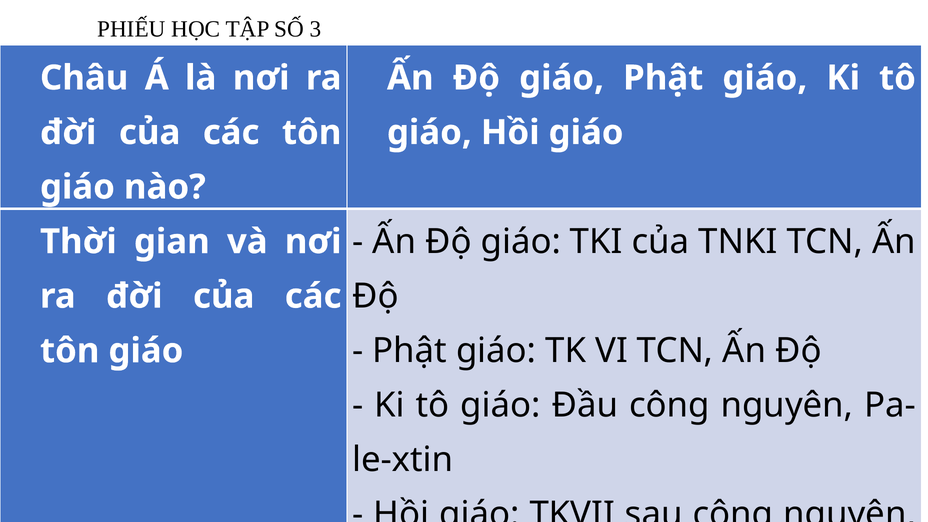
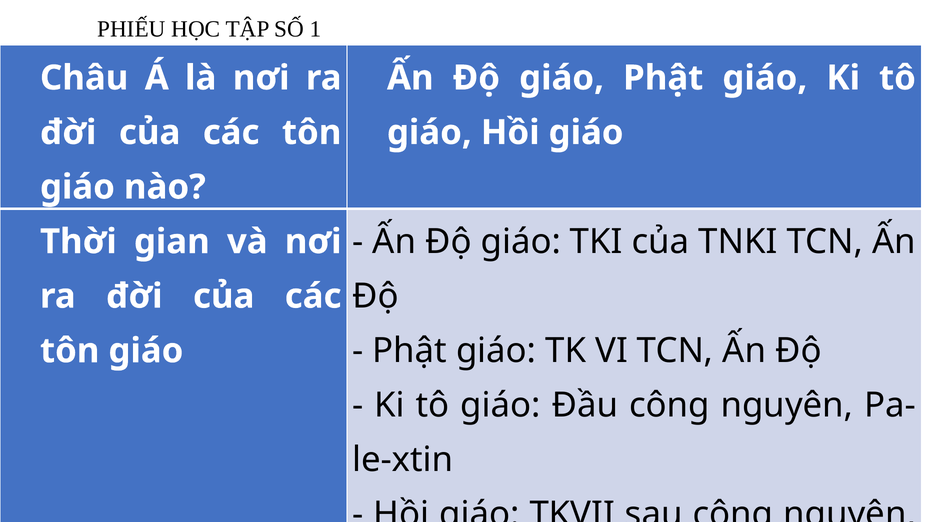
3: 3 -> 1 (316, 29)
